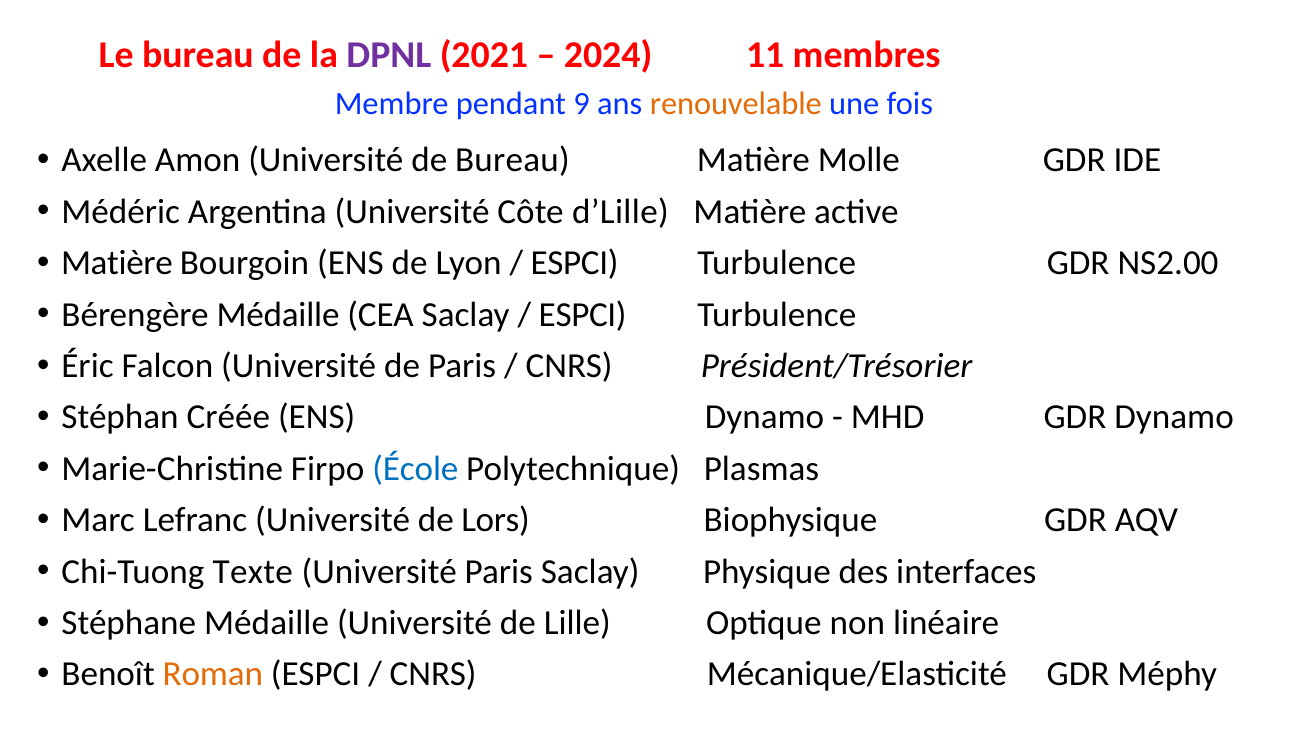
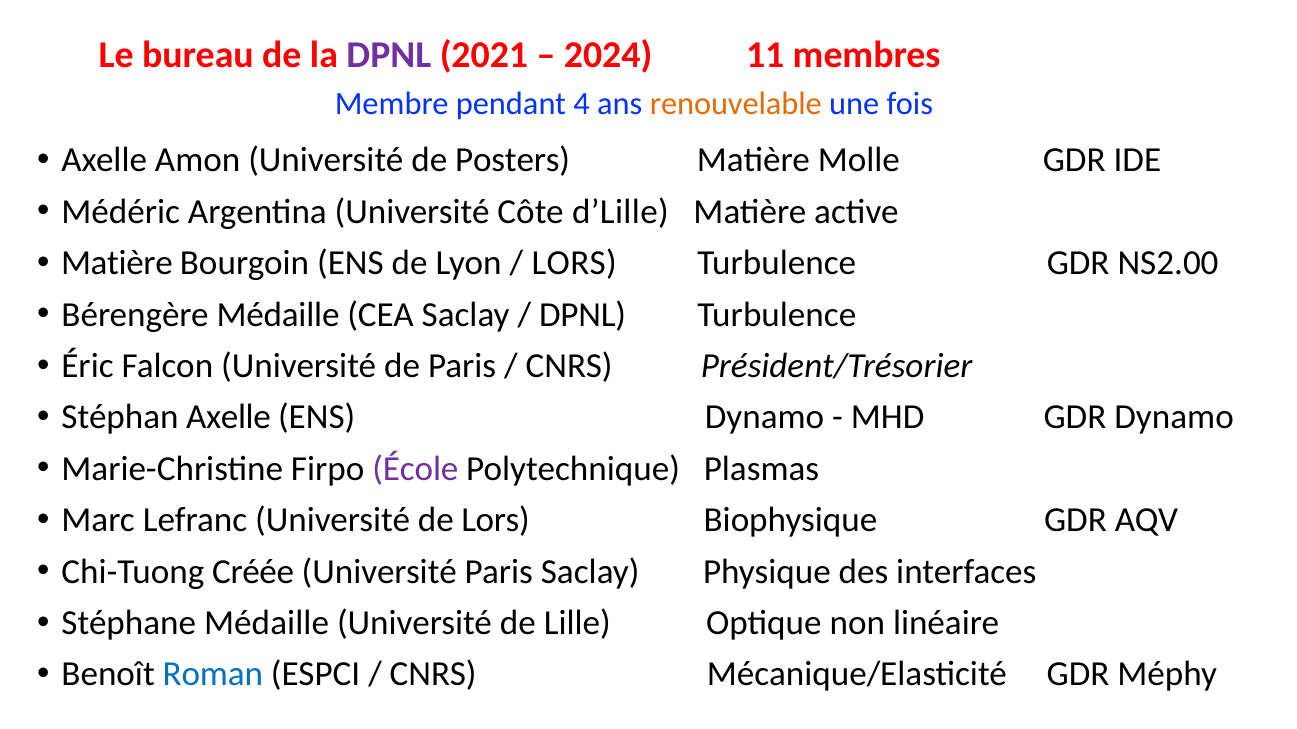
9: 9 -> 4 (582, 104)
de Bureau: Bureau -> Posters (513, 160)
ESPCI: ESPCI -> LORS (574, 263)
ESPCI: ESPCI -> DPNL (583, 315)
Stéphan Créée: Créée -> Axelle (229, 418)
École colour: blue -> purple (415, 469)
Texte: Texte -> Créée (253, 572)
Roman colour: orange -> blue (213, 675)
